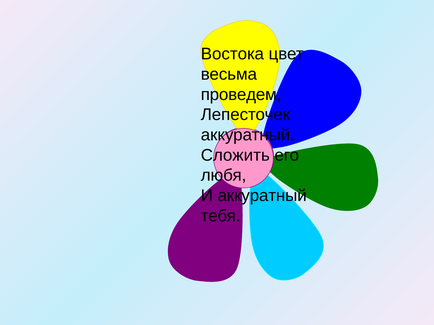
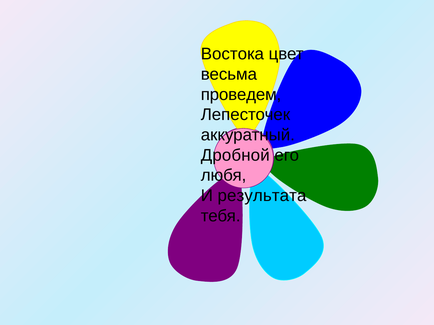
Сложить: Сложить -> Дробной (235, 155)
И аккуратный: аккуратный -> результата (262, 196)
